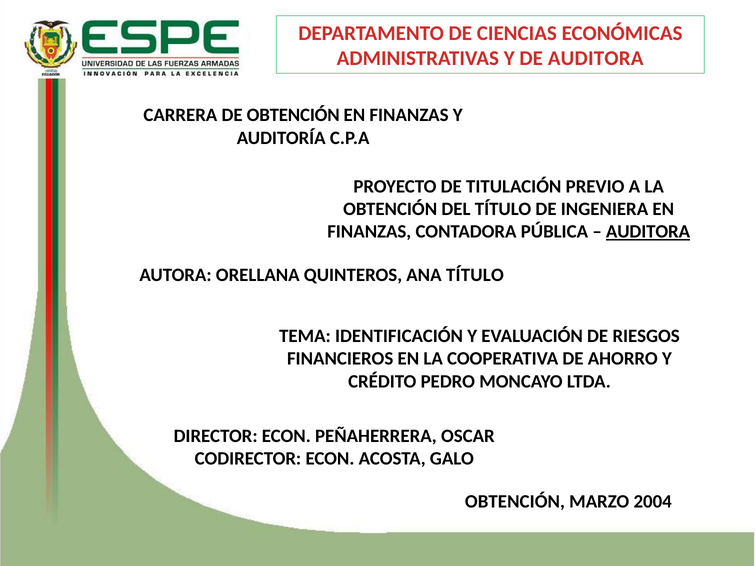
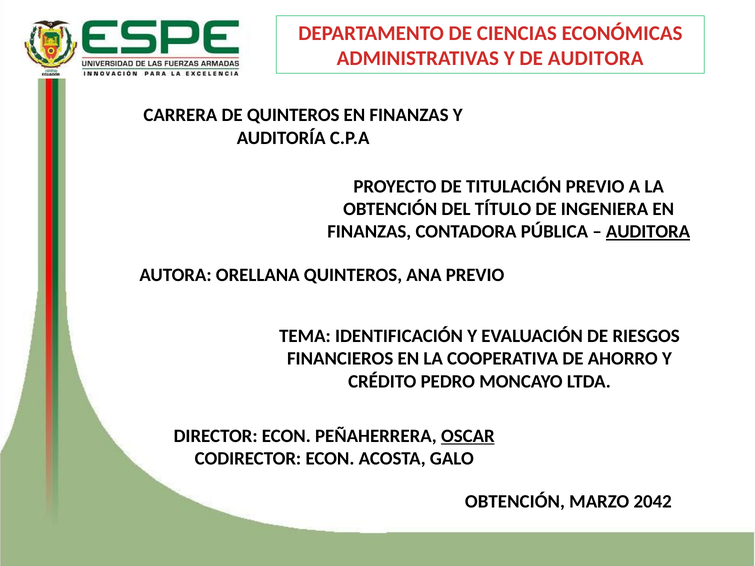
DE OBTENCIÓN: OBTENCIÓN -> QUINTEROS (293, 115)
ANA TÍTULO: TÍTULO -> PREVIO (475, 275)
OSCAR underline: none -> present (468, 436)
2004: 2004 -> 2042 (653, 502)
